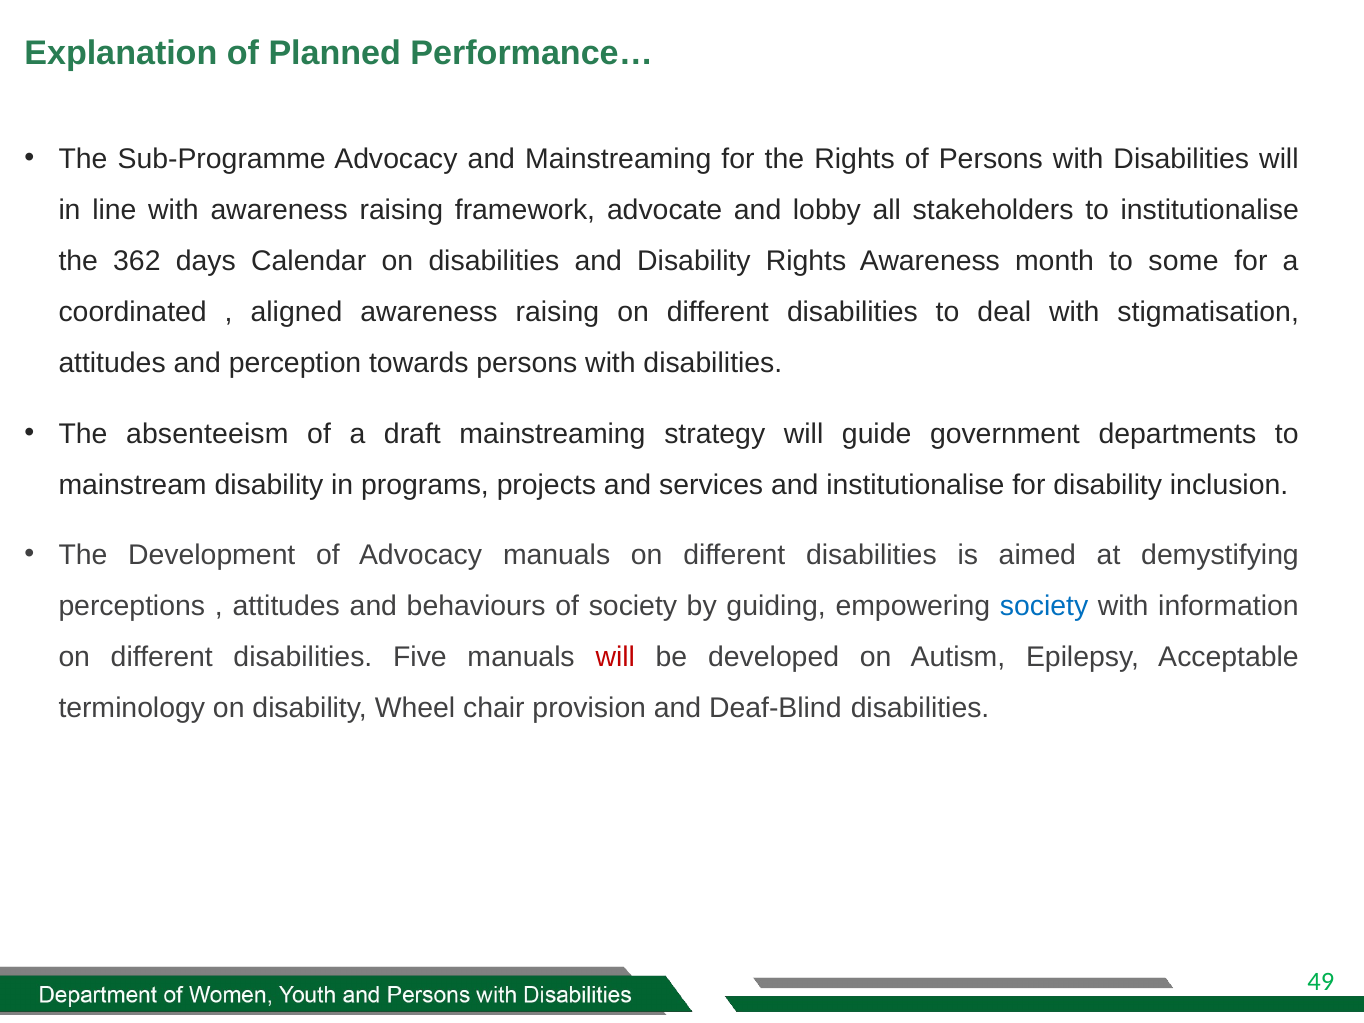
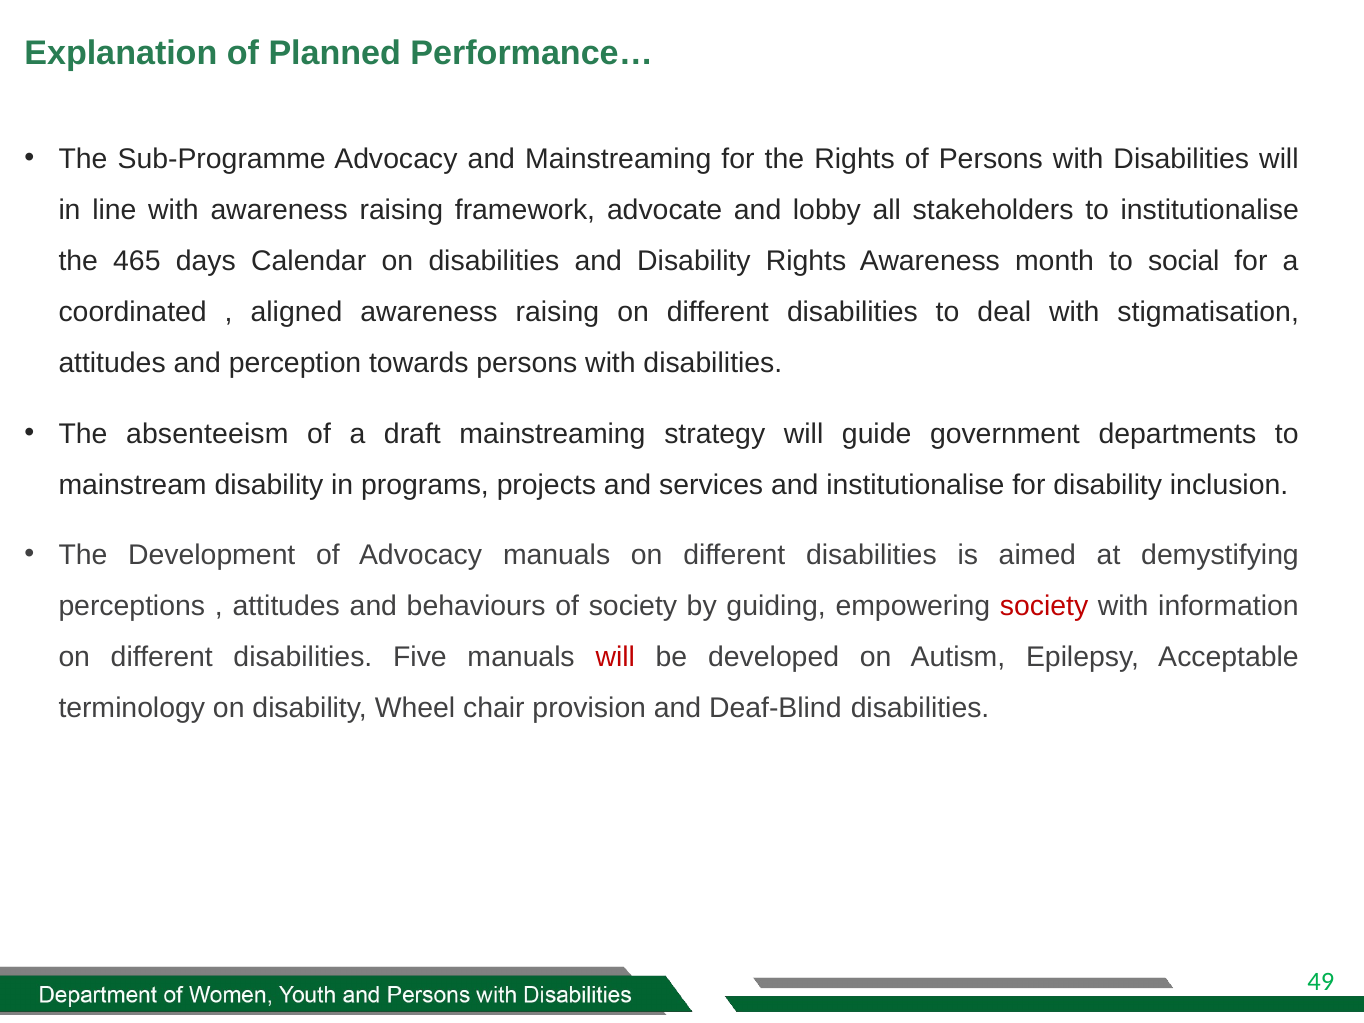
362: 362 -> 465 (137, 261)
some: some -> social (1184, 261)
society colour: blue -> red (1044, 606)
